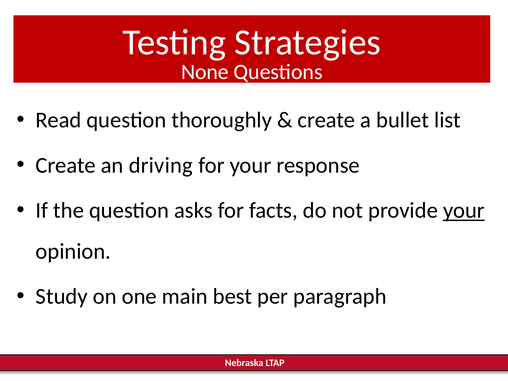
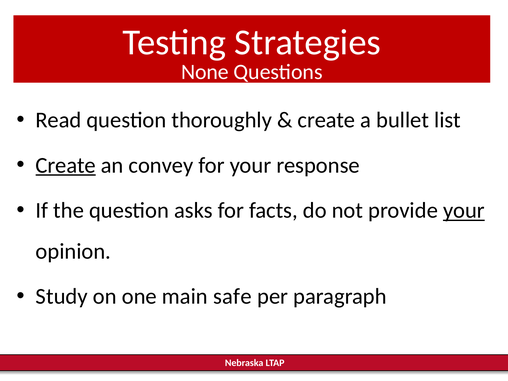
Create underline: none -> present (66, 165)
driving: driving -> convey (161, 165)
best: best -> safe (232, 296)
